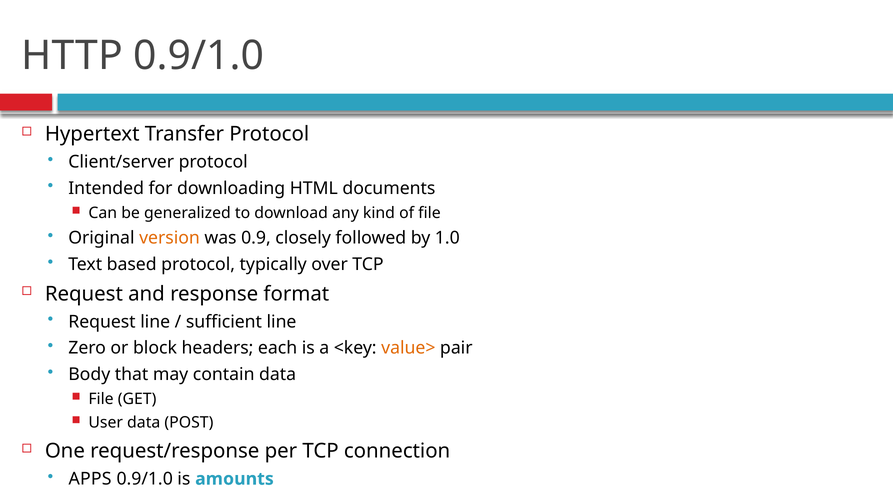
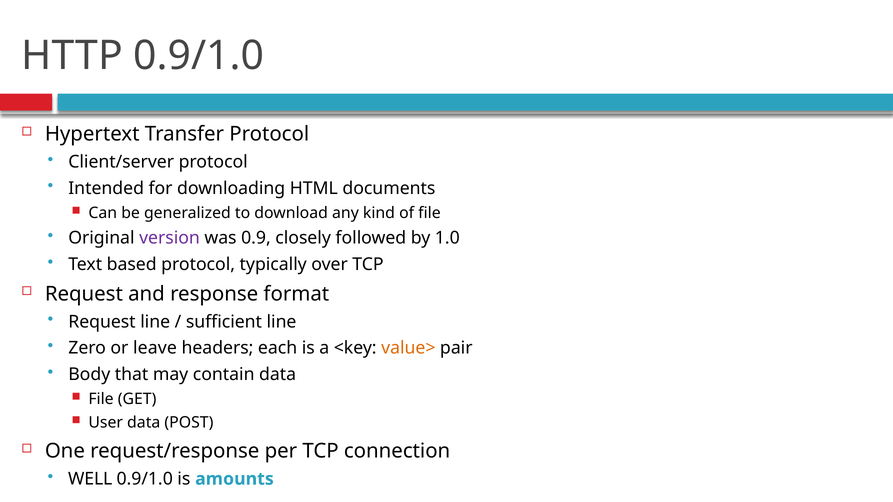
version colour: orange -> purple (170, 238)
block: block -> leave (155, 348)
APPS: APPS -> WELL (90, 479)
